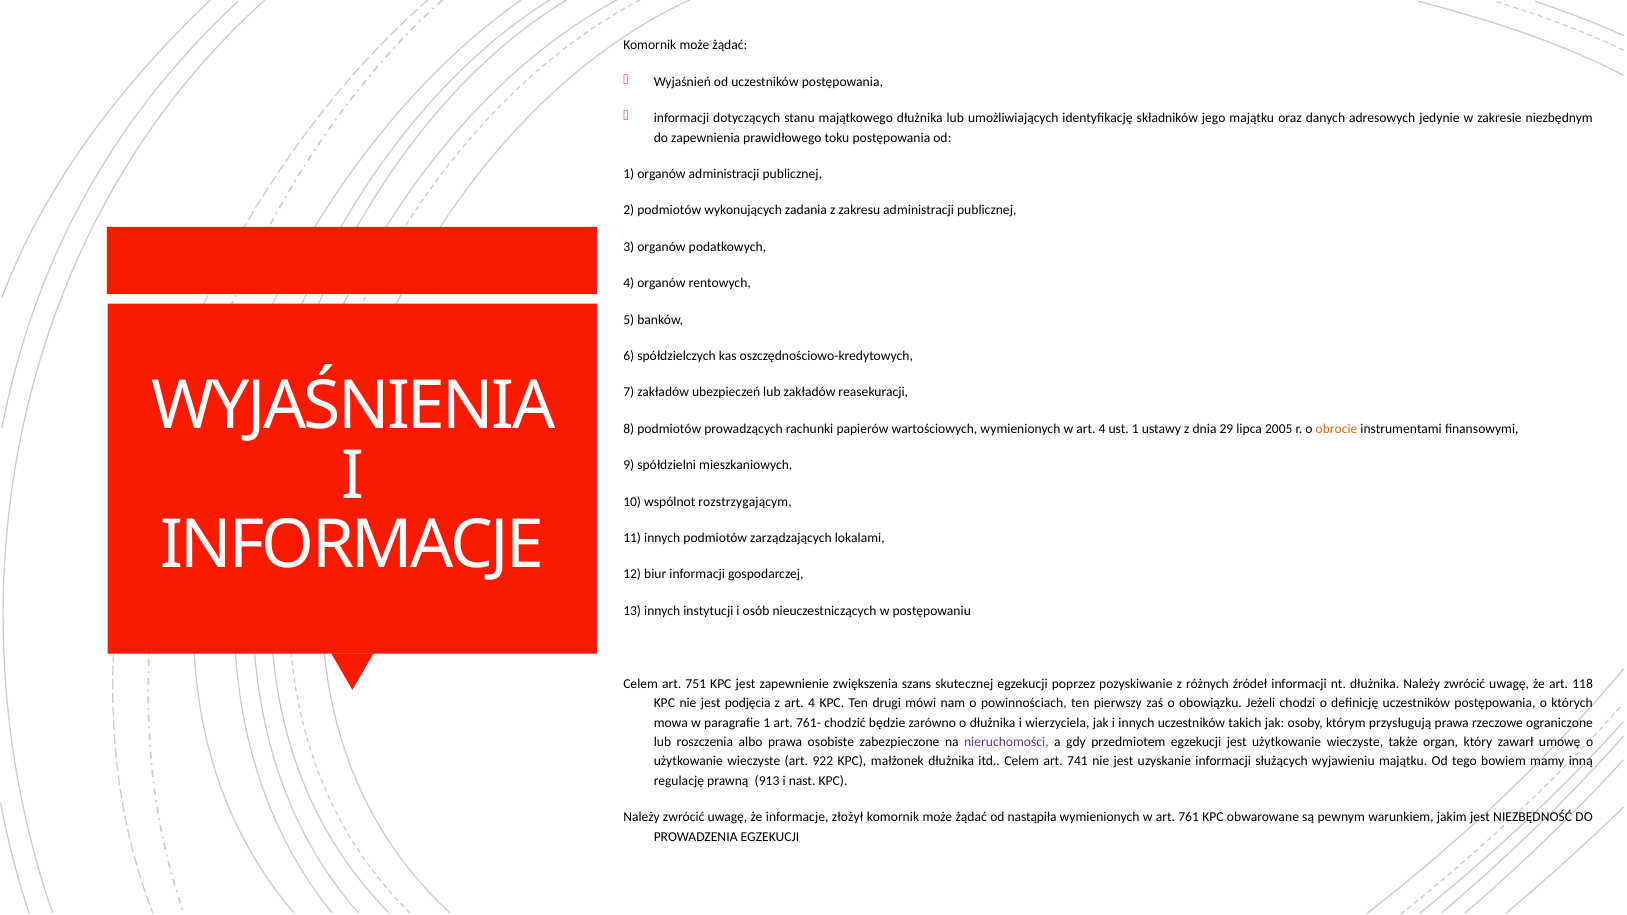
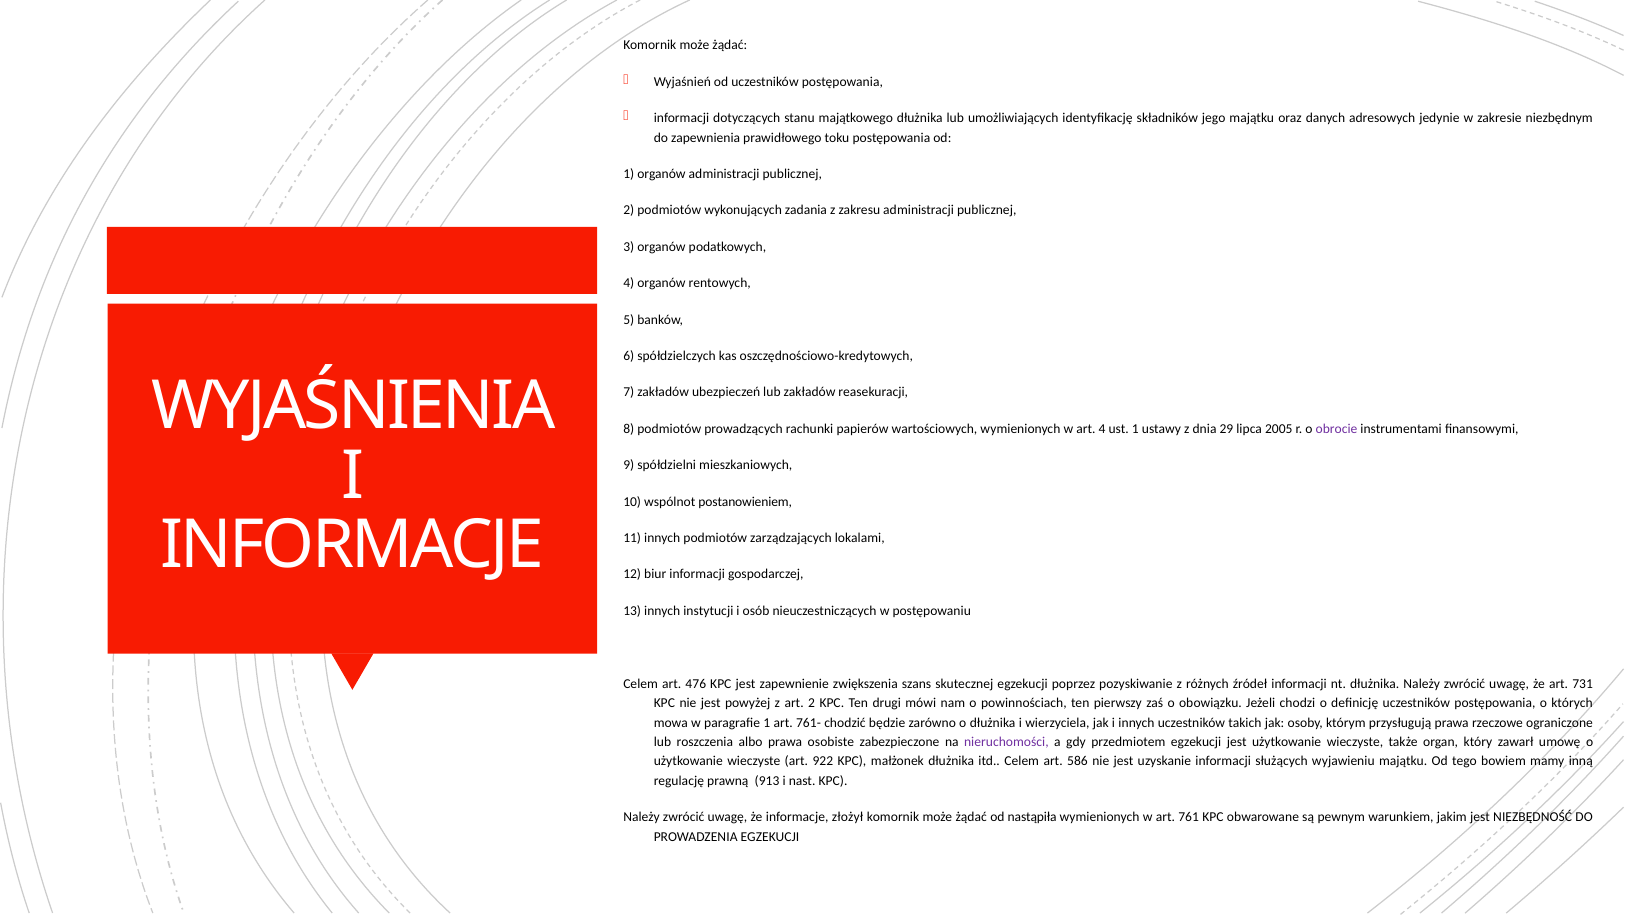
obrocie colour: orange -> purple (1337, 429)
rozstrzygającym: rozstrzygającym -> postanowieniem (745, 502)
751: 751 -> 476 (696, 684)
118: 118 -> 731 (1583, 684)
podjęcia: podjęcia -> powyżej (748, 703)
z art 4: 4 -> 2 (812, 703)
741: 741 -> 586 (1078, 762)
